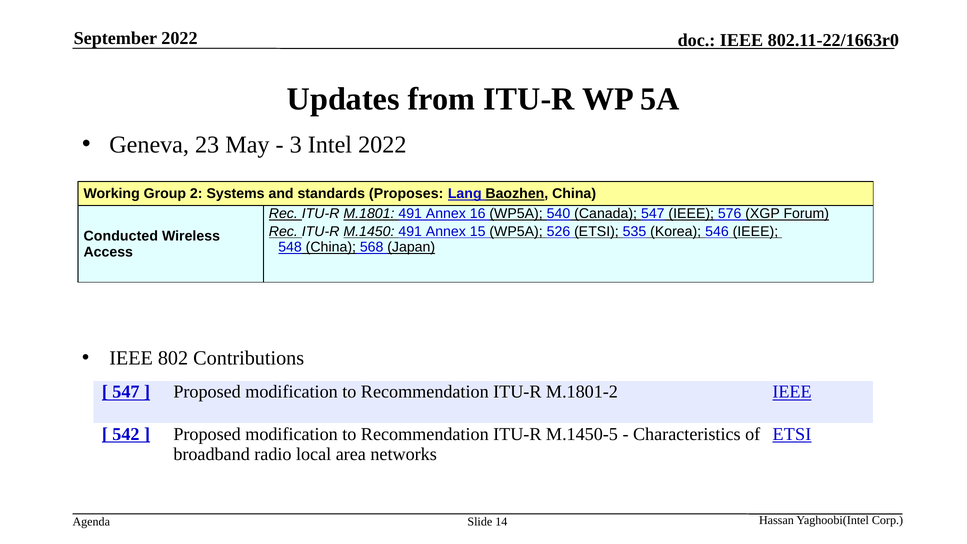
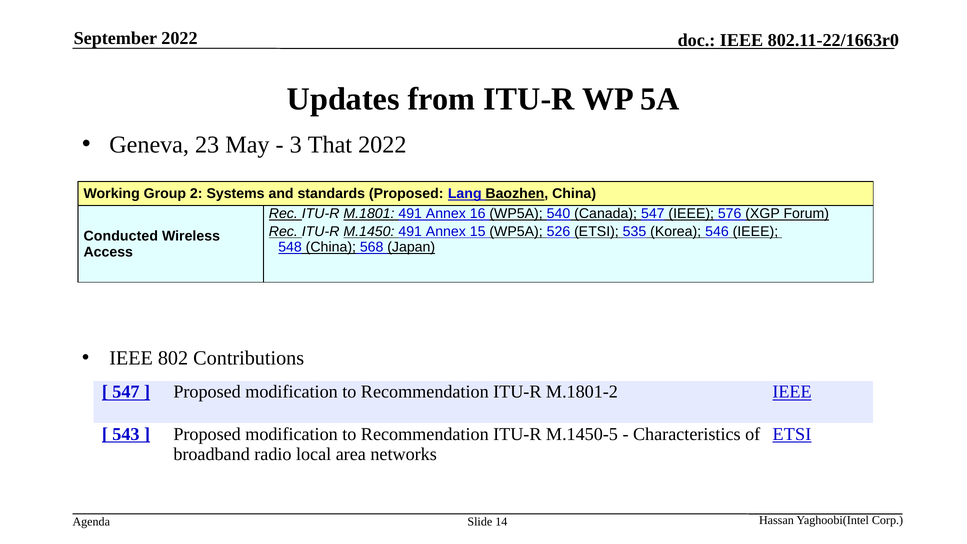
Intel: Intel -> That (330, 145)
standards Proposes: Proposes -> Proposed (406, 194)
542: 542 -> 543 (126, 434)
